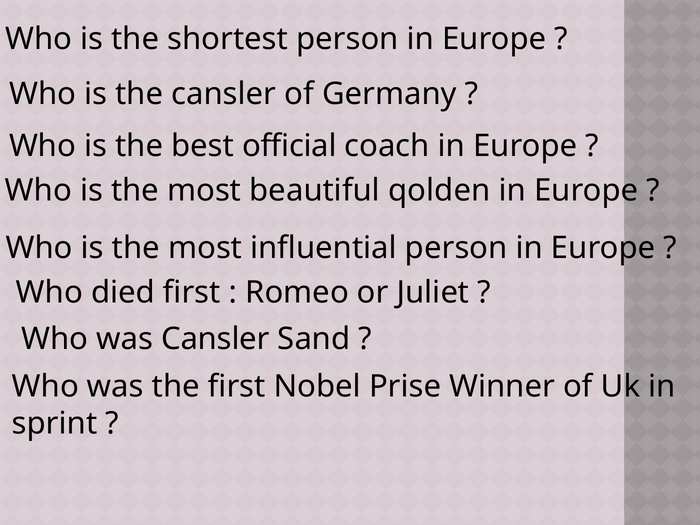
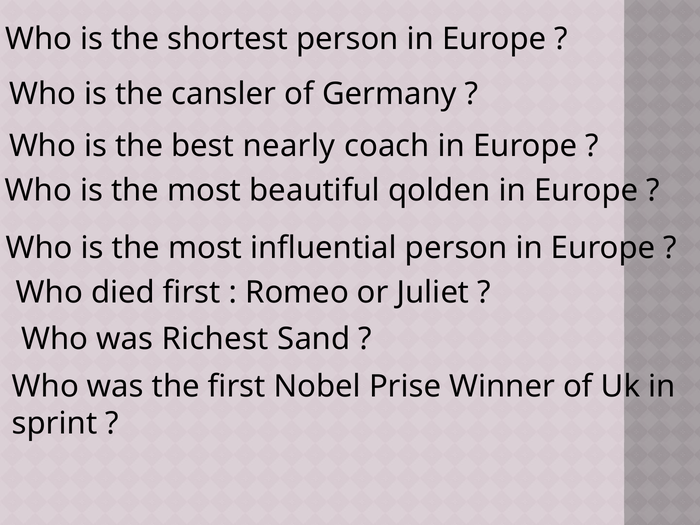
official: official -> nearly (289, 146)
was Cansler: Cansler -> Richest (215, 339)
